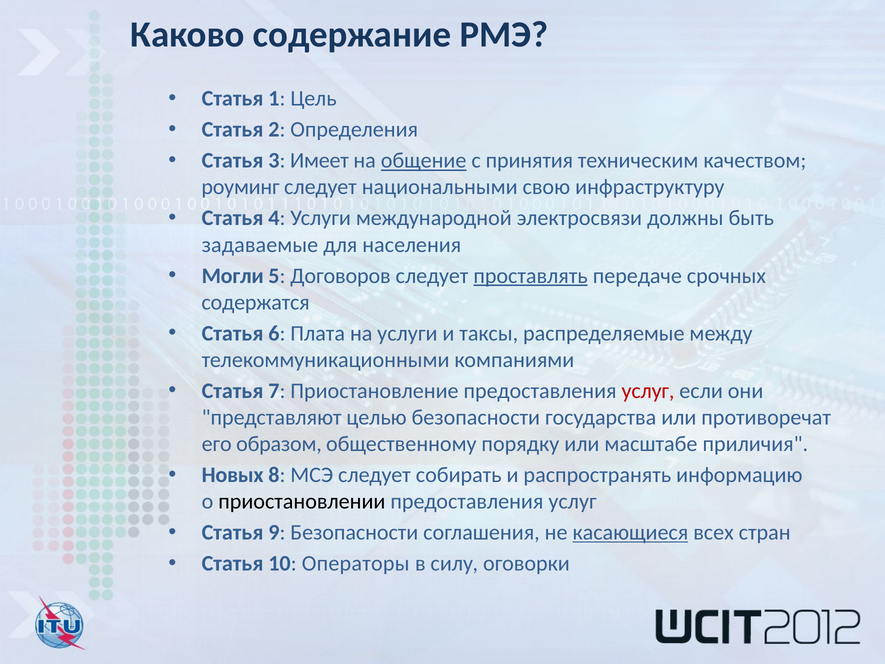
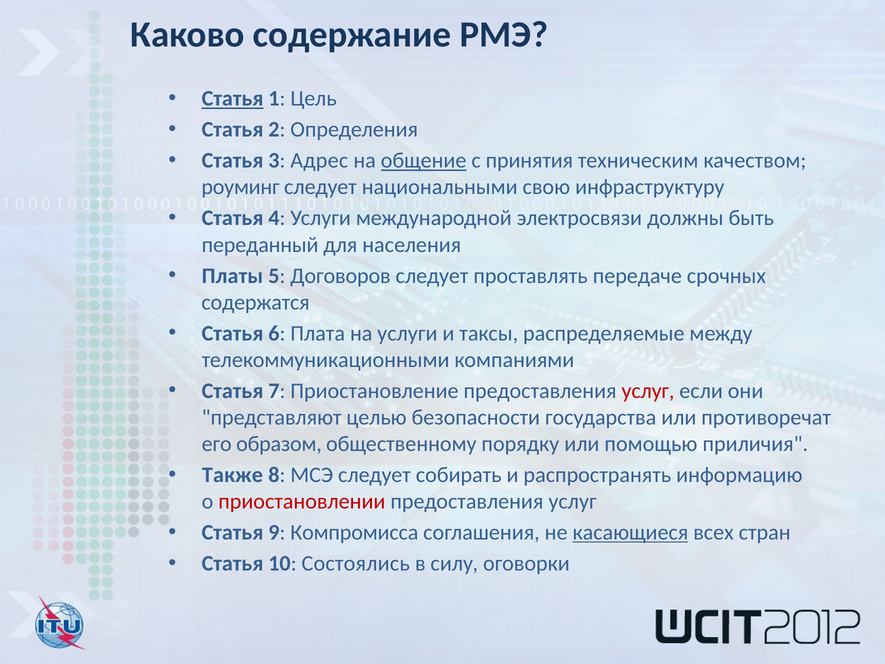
Статья underline: none -> present (233, 99)
Имеет: Имеет -> Адрес (319, 161)
задаваемые: задаваемые -> переданный (260, 245)
Могли: Могли -> Платы (232, 276)
проставлять underline: present -> none (531, 276)
масштабе: масштабе -> помощью (651, 444)
Новых: Новых -> Также (232, 475)
приостановлении colour: black -> red (302, 501)
9 Безопасности: Безопасности -> Компромисса (354, 532)
Операторы: Операторы -> Состоялись (356, 563)
